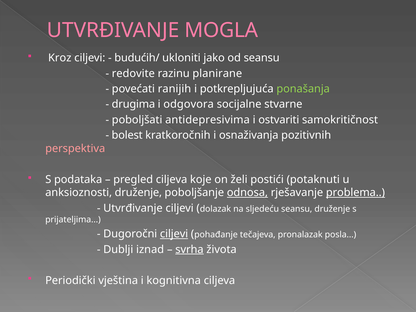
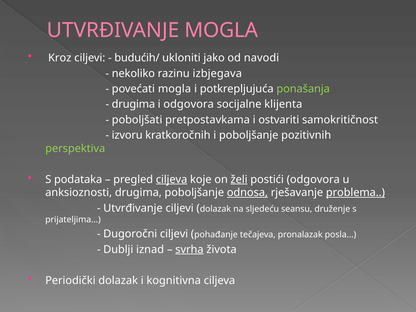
od seansu: seansu -> navodi (262, 58)
redovite: redovite -> nekoliko (133, 73)
planirane: planirane -> izbjegava (217, 73)
povećati ranijih: ranijih -> mogla (174, 89)
stvarne: stvarne -> klijenta (283, 104)
antidepresivima: antidepresivima -> pretpostavkama (208, 120)
bolest: bolest -> izvoru (127, 135)
i osnaživanja: osnaživanja -> poboljšanje (249, 135)
perspektiva colour: pink -> light green (75, 148)
ciljeva underline: none -> present (172, 179)
želi underline: none -> present (239, 179)
postići potaknuti: potaknuti -> odgovora (313, 179)
anksioznosti druženje: druženje -> drugima (138, 193)
ciljevi underline: present -> none (174, 234)
Periodički vještina: vještina -> dolazak (118, 280)
